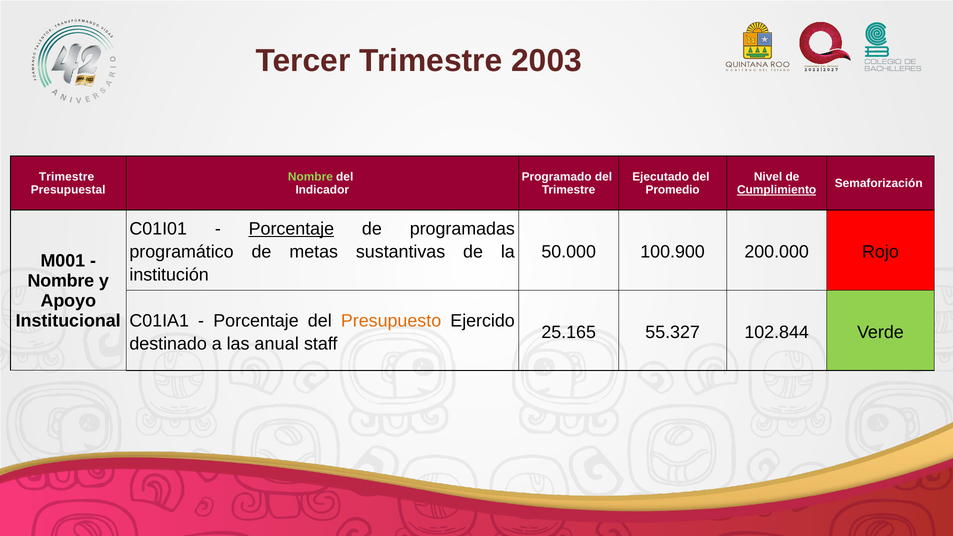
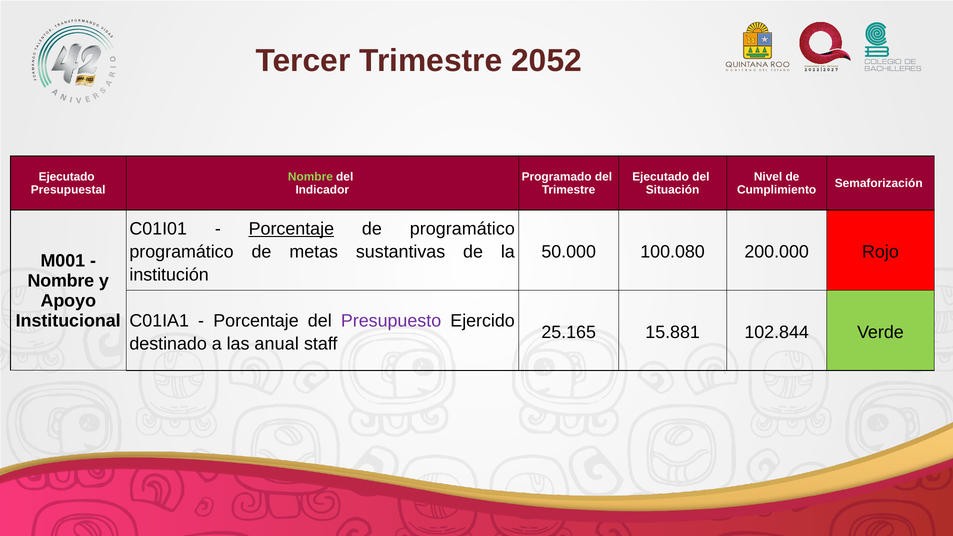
2003: 2003 -> 2052 (547, 61)
Trimestre: Trimestre -> Ejecutado (67, 177)
Promedio: Promedio -> Situación (673, 190)
Cumplimiento underline: present -> none (777, 190)
de programadas: programadas -> programático (462, 229)
100.900: 100.900 -> 100.080 (673, 252)
Presupuesto colour: orange -> purple (391, 321)
55.327: 55.327 -> 15.881 (673, 332)
